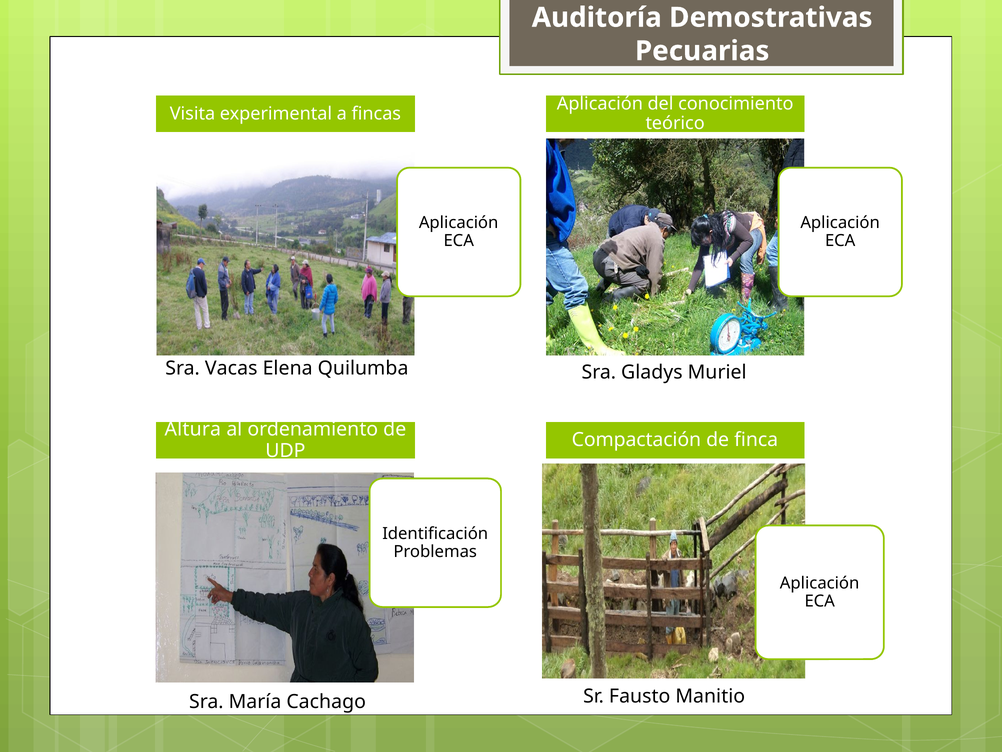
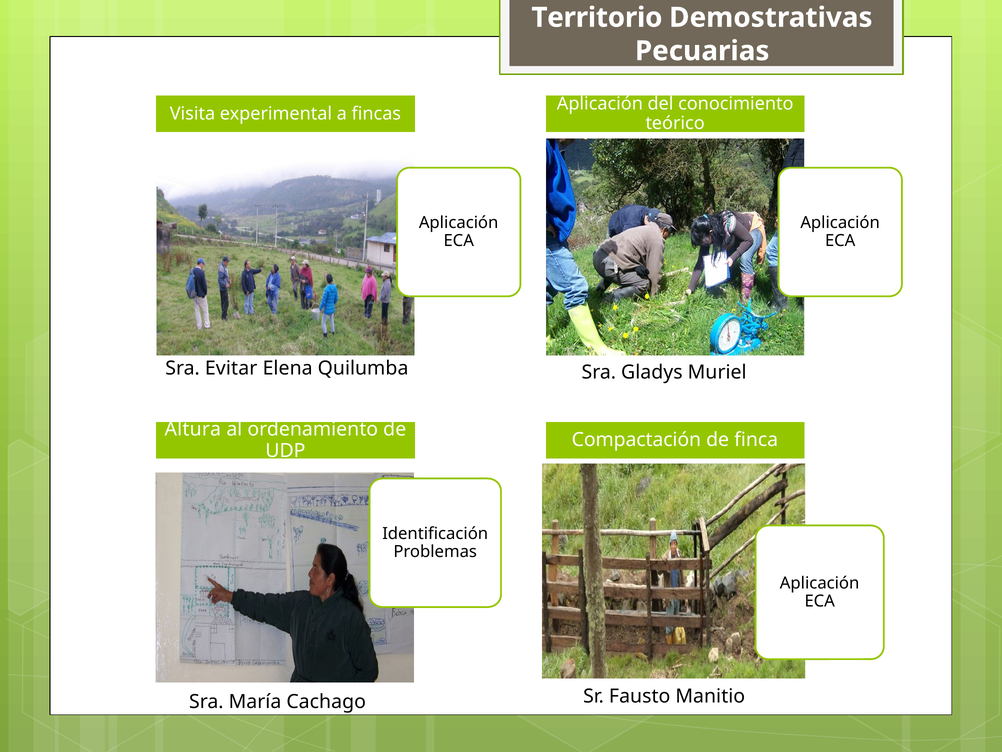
Auditoría: Auditoría -> Territorio (597, 18)
Vacas: Vacas -> Evitar (231, 368)
